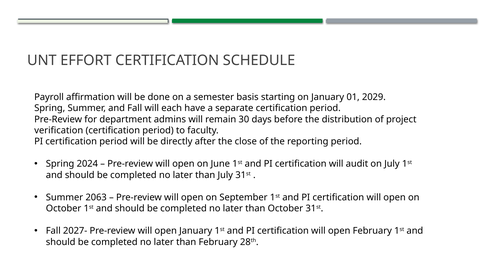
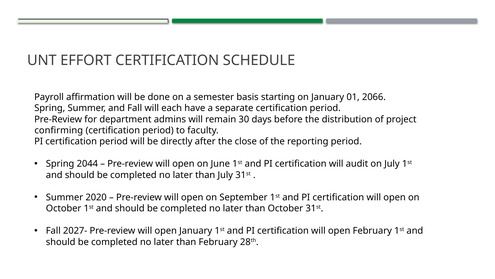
2029: 2029 -> 2066 (374, 97)
verification: verification -> confirming (59, 130)
2024: 2024 -> 2044 (87, 164)
2063: 2063 -> 2020 (96, 197)
